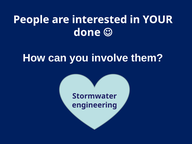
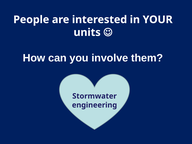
done: done -> units (87, 32)
